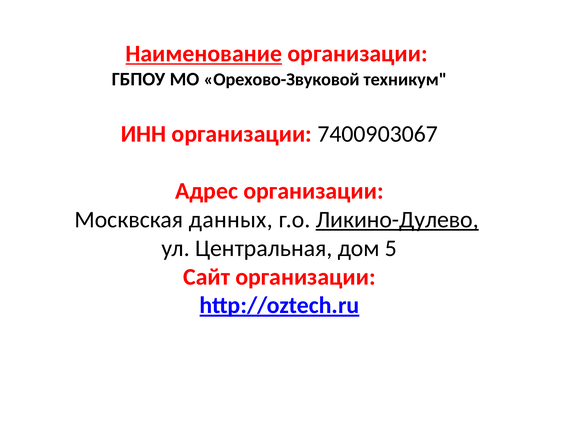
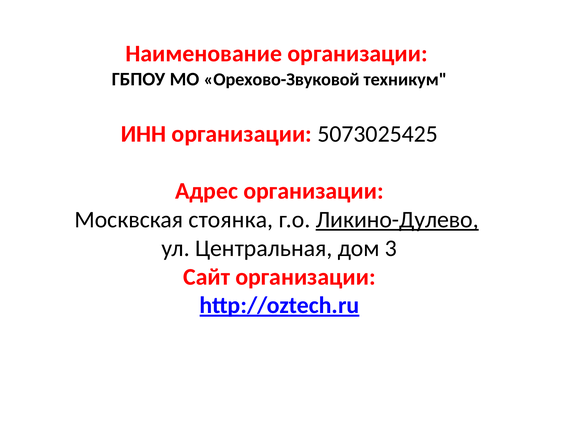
Наименование underline: present -> none (204, 54)
7400903067: 7400903067 -> 5073025425 (378, 134)
данных: данных -> стоянка (231, 220)
5: 5 -> 3 (391, 248)
